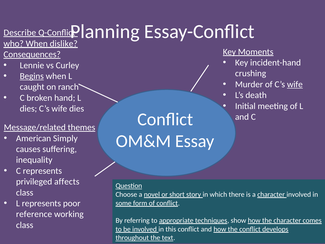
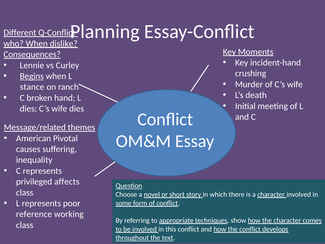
Describe: Describe -> Different (20, 33)
wife underline: present -> none (295, 84)
caught: caught -> stance (32, 87)
Simply: Simply -> Pivotal (65, 138)
